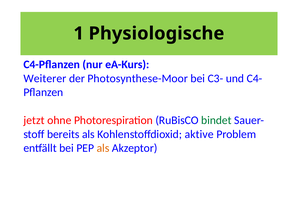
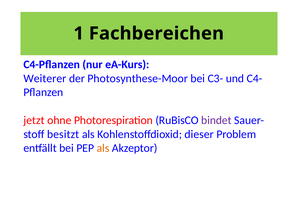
Physiologische: Physiologische -> Fachbereichen (156, 33)
bindet colour: green -> purple (216, 120)
bereits: bereits -> besitzt (63, 134)
aktive: aktive -> dieser (199, 134)
